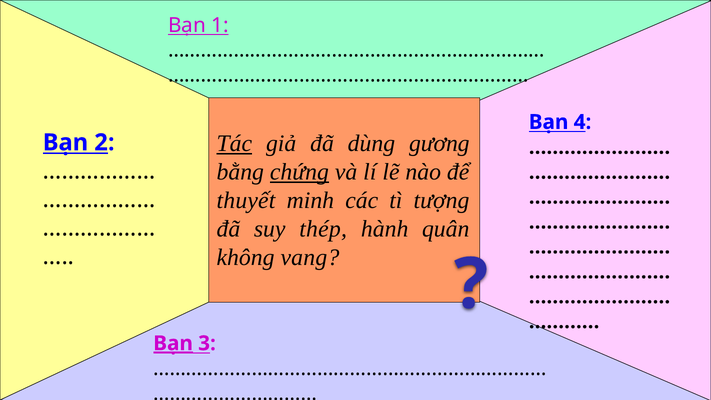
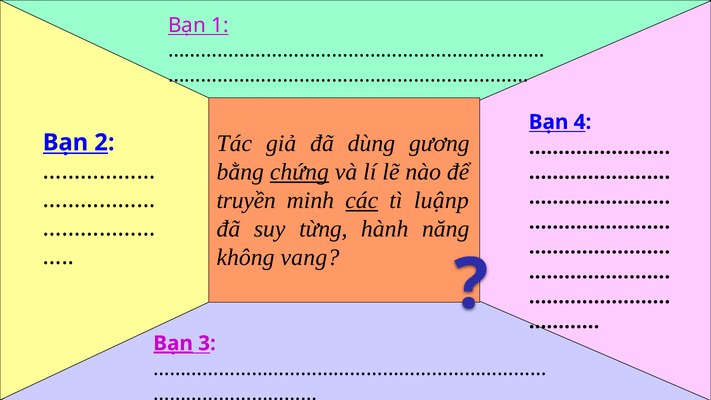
Tác underline: present -> none (234, 144)
thuyết: thuyết -> truyền (246, 200)
các underline: none -> present (362, 200)
tượng: tượng -> luậnp (441, 200)
thép: thép -> từng (323, 229)
quân: quân -> năng (446, 229)
